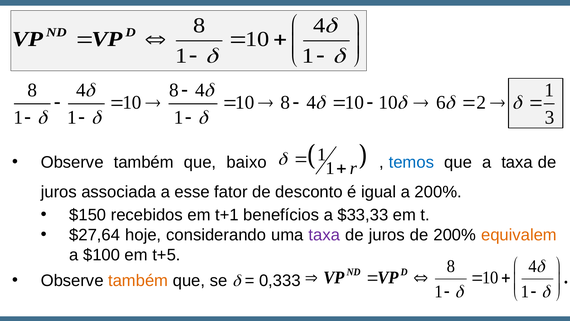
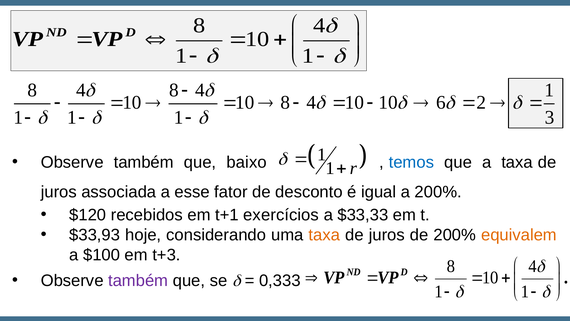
$150: $150 -> $120 (88, 215)
benefícios: benefícios -> exercícios (281, 215)
$27,64: $27,64 -> $33,93 (95, 235)
taxa colour: purple -> orange (324, 235)
t+5: t+5 -> t+3 (166, 255)
também colour: orange -> purple (138, 280)
